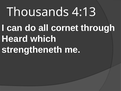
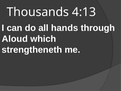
cornet: cornet -> hands (65, 28)
Heard: Heard -> Aloud (15, 39)
